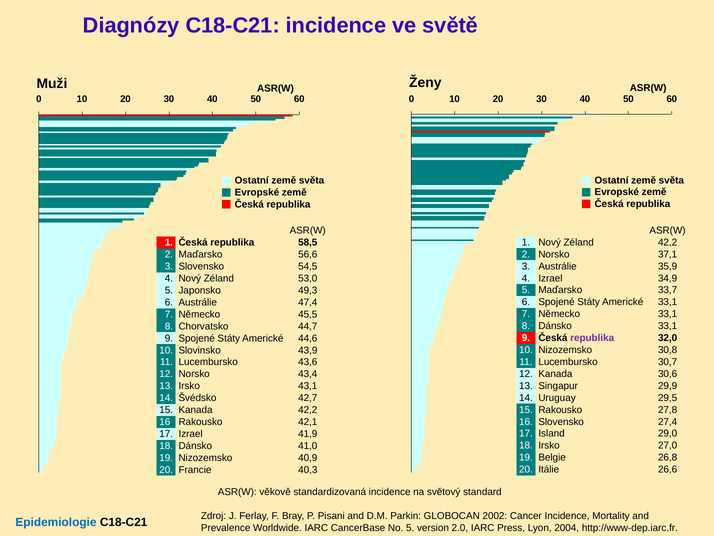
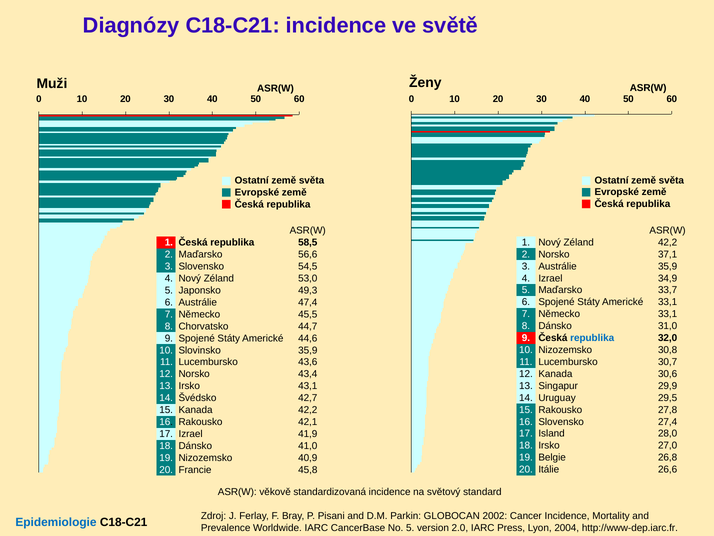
Dánsko 33,1: 33,1 -> 31,0 (668, 326)
republika colour: purple -> blue (592, 338)
Slovinsko 43,9: 43,9 -> 35,9 (308, 350)
29,0: 29,0 -> 28,0 (668, 433)
40,3: 40,3 -> 45,8 (308, 469)
